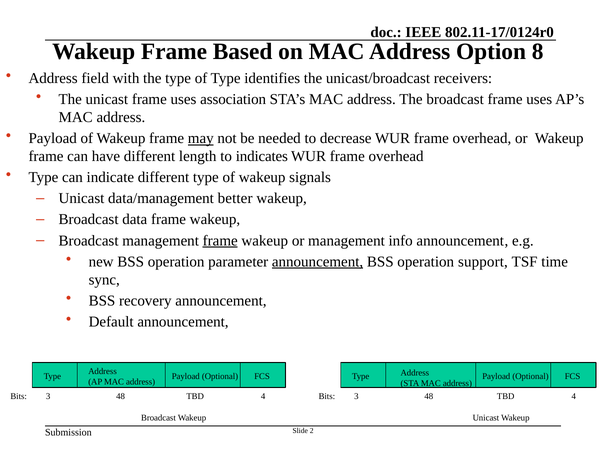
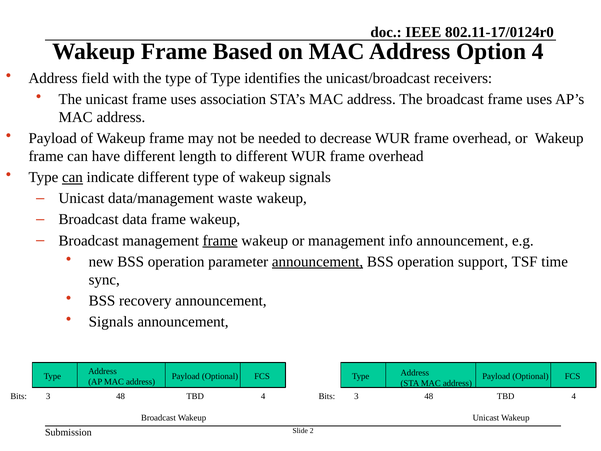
Option 8: 8 -> 4 (538, 52)
may underline: present -> none (201, 138)
to indicates: indicates -> different (262, 156)
can underline: none -> present (72, 177)
better: better -> waste (235, 198)
Default: Default -> Signals (111, 322)
